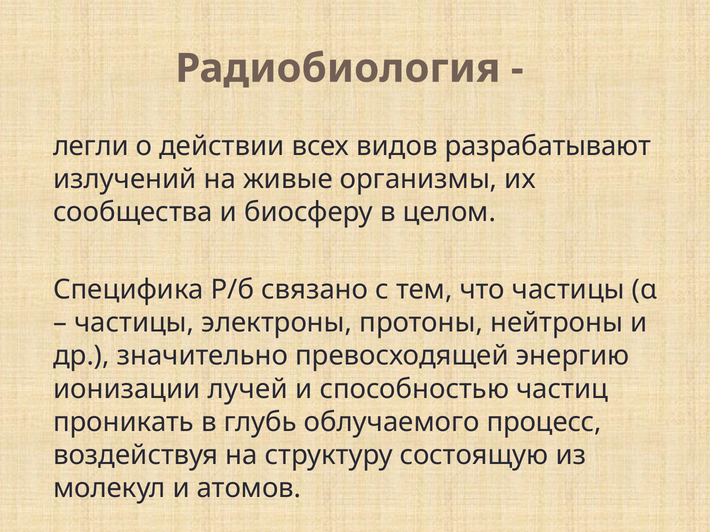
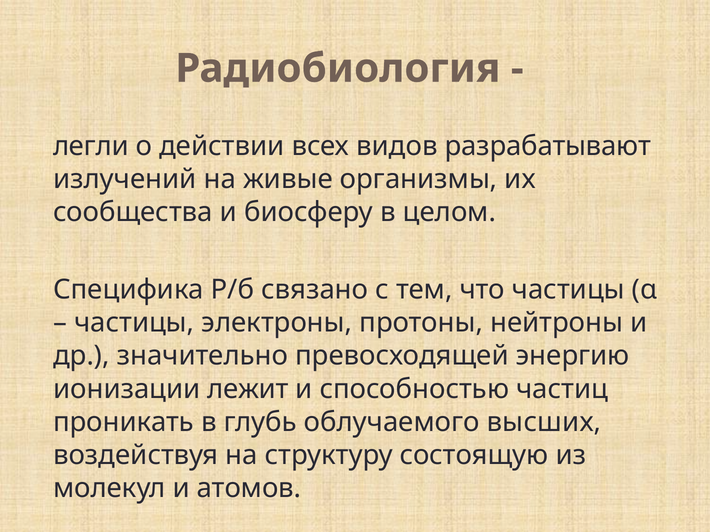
лучей: лучей -> лежит (248, 389)
процесс: процесс -> высших (544, 423)
